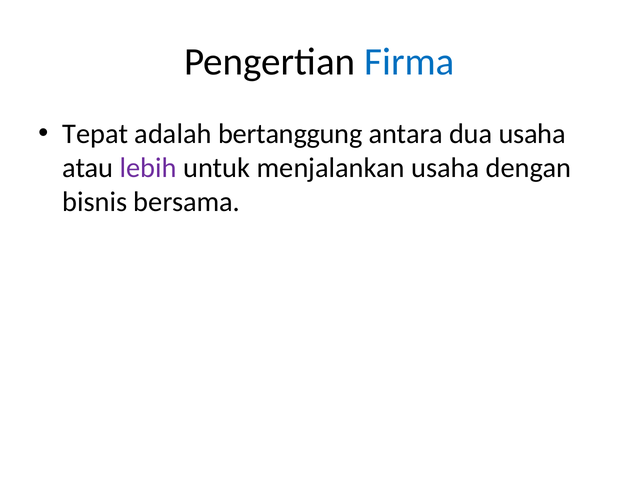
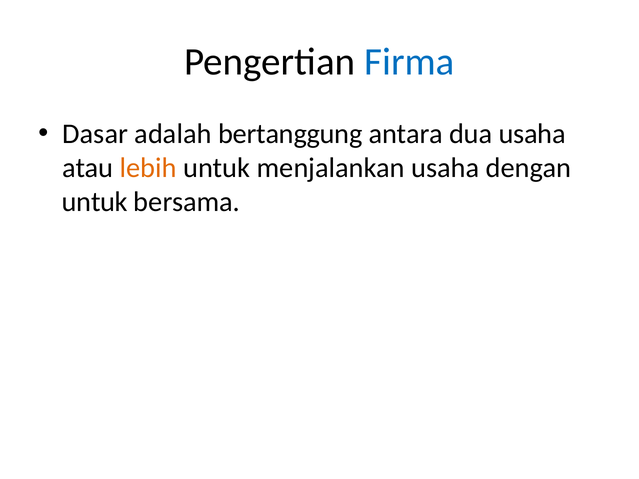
Tepat: Tepat -> Dasar (95, 134)
lebih colour: purple -> orange (148, 168)
bisnis: bisnis -> untuk (95, 202)
